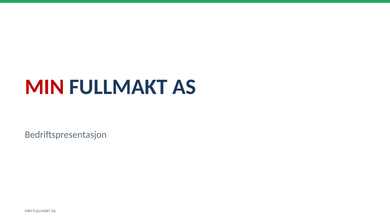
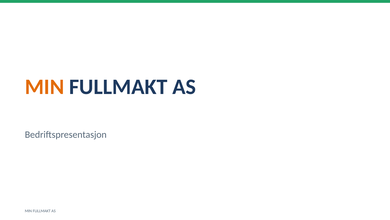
MIN colour: red -> orange (45, 86)
